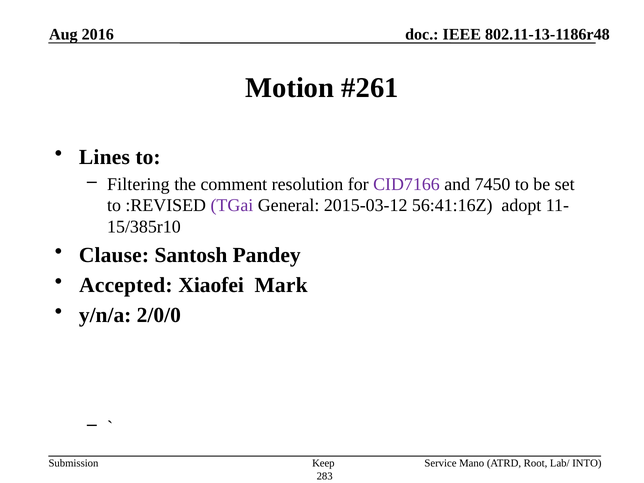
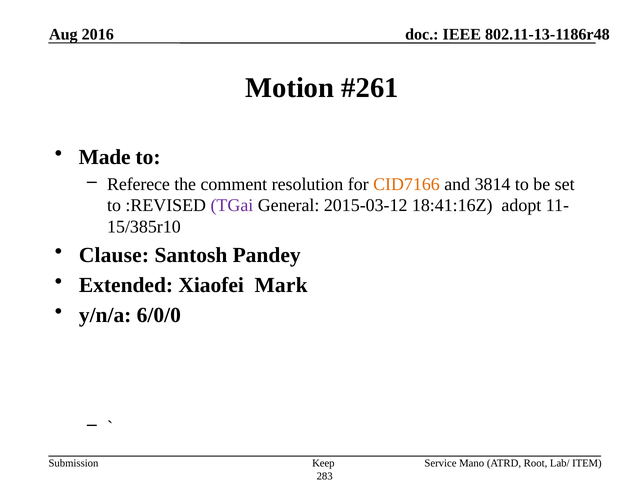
Lines: Lines -> Made (105, 157)
Filtering: Filtering -> Referece (139, 184)
CID7166 colour: purple -> orange (406, 184)
7450: 7450 -> 3814 (493, 184)
56:41:16Z: 56:41:16Z -> 18:41:16Z (452, 206)
Accepted: Accepted -> Extended (126, 285)
2/0/0: 2/0/0 -> 6/0/0 (159, 315)
INTO: INTO -> ITEM (587, 463)
